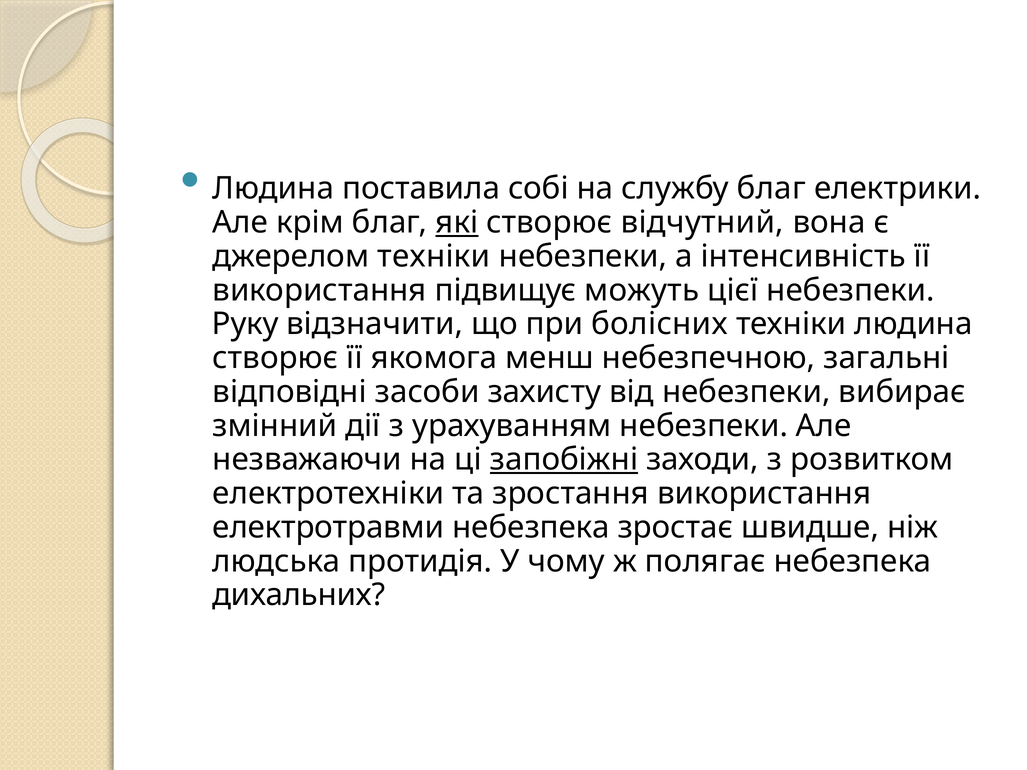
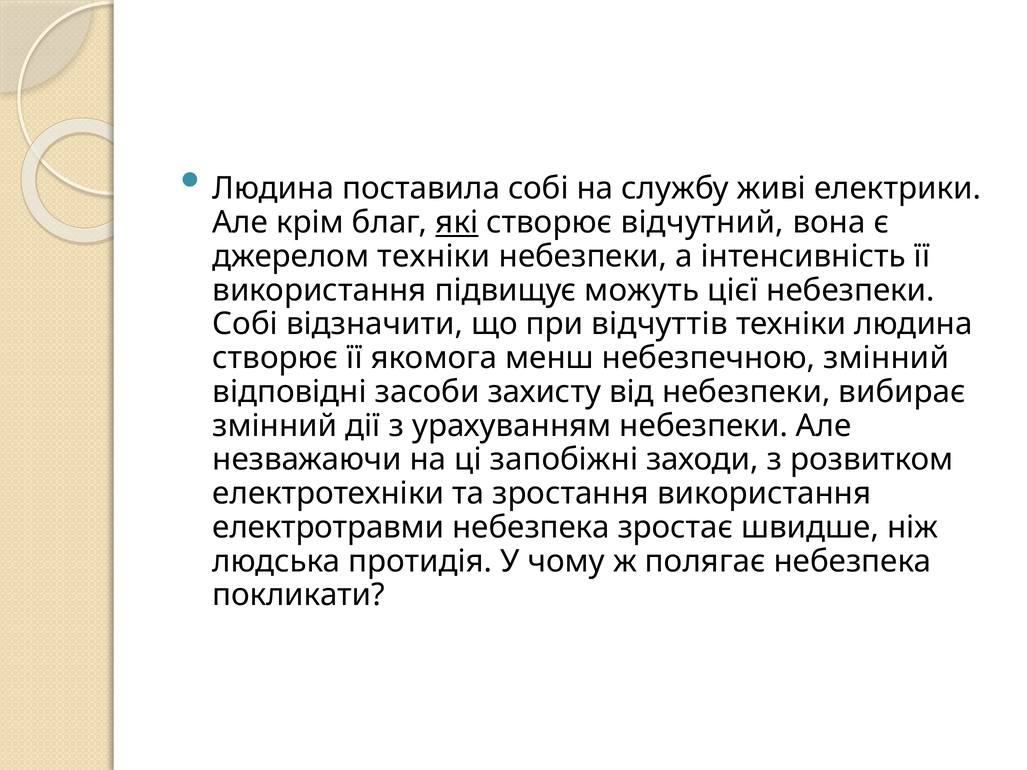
службу благ: благ -> живі (771, 189)
Руку: Руку -> Собі (245, 324)
болісних: болісних -> відчуттів (660, 324)
небезпечною загальні: загальні -> змінний (886, 358)
запобіжні underline: present -> none (564, 460)
дихальних: дихальних -> покликати (299, 595)
